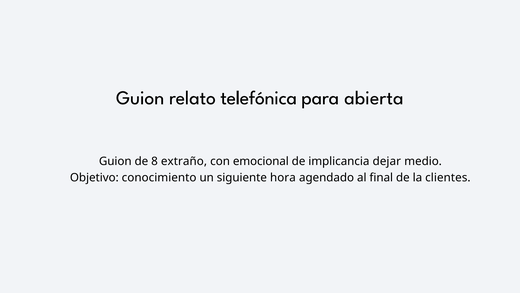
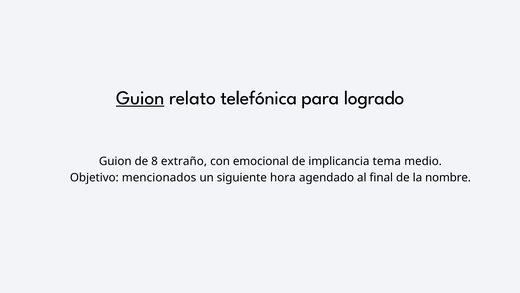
Guion underline: none -> present (140, 98)
abierta: abierta -> logrado (374, 98)
dejar: dejar -> tema (387, 161)
conocimiento: conocimiento -> mencionados (159, 177)
clientes: clientes -> nombre (448, 177)
